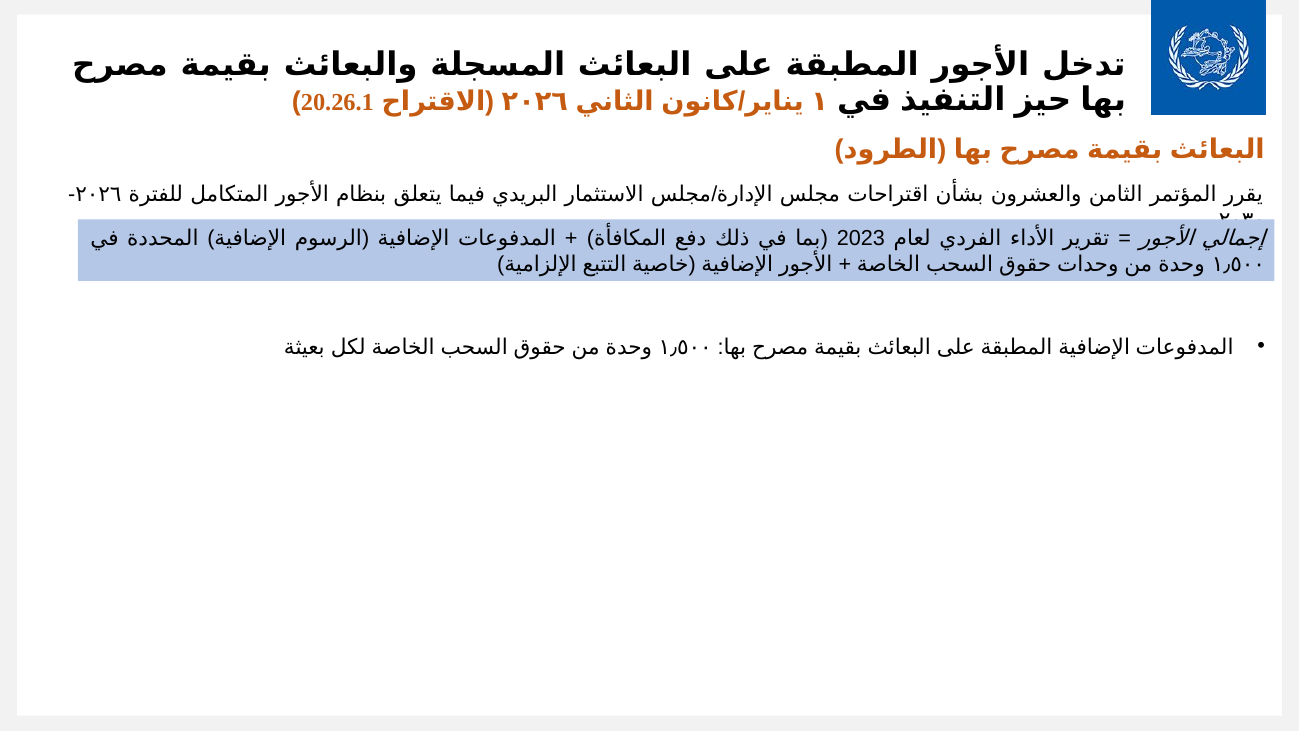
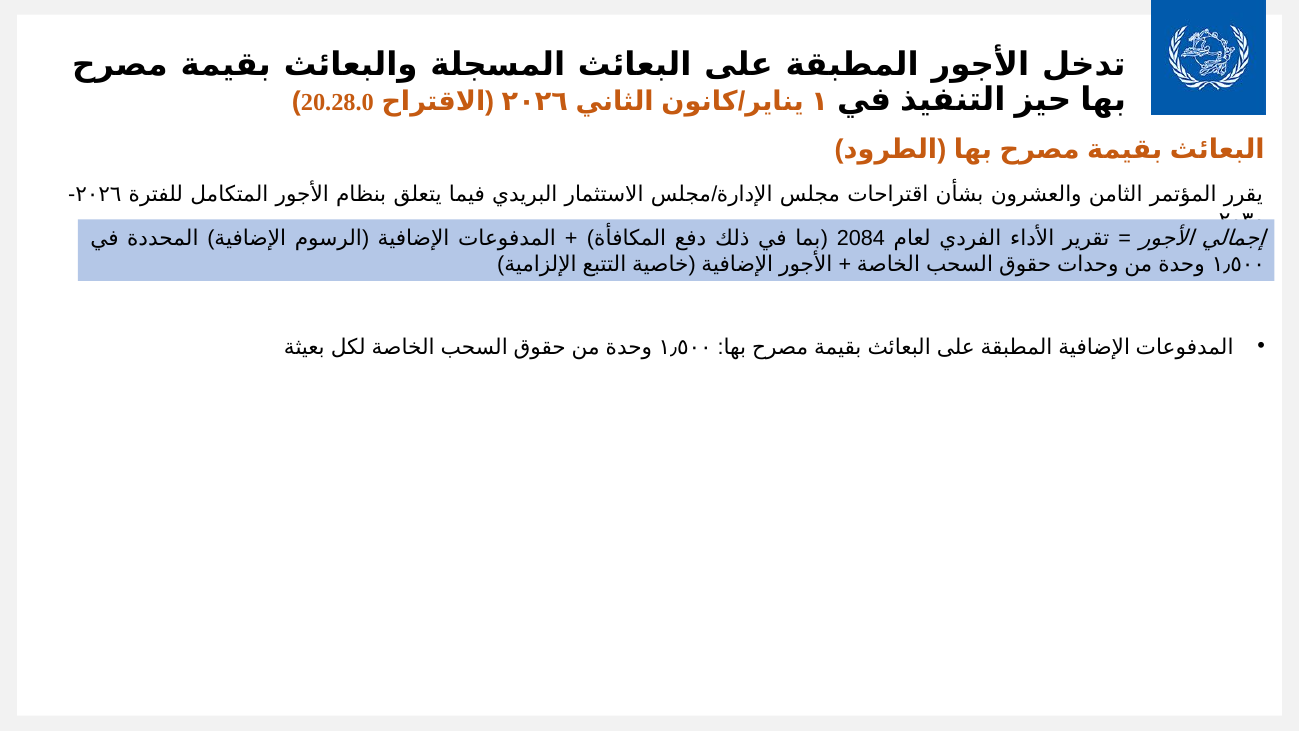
20.26.1: 20.26.1 -> 20.28.0 (337, 102)
2023: 2023 -> 2084 (861, 239)
